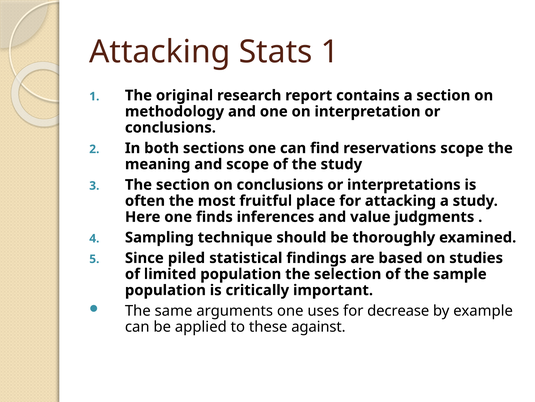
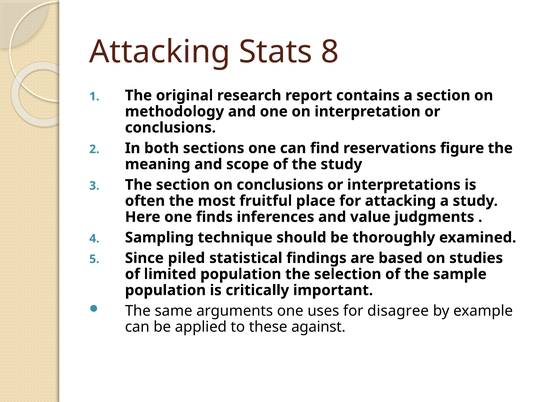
Stats 1: 1 -> 8 (330, 52)
reservations scope: scope -> figure (462, 148)
decrease: decrease -> disagree (398, 310)
